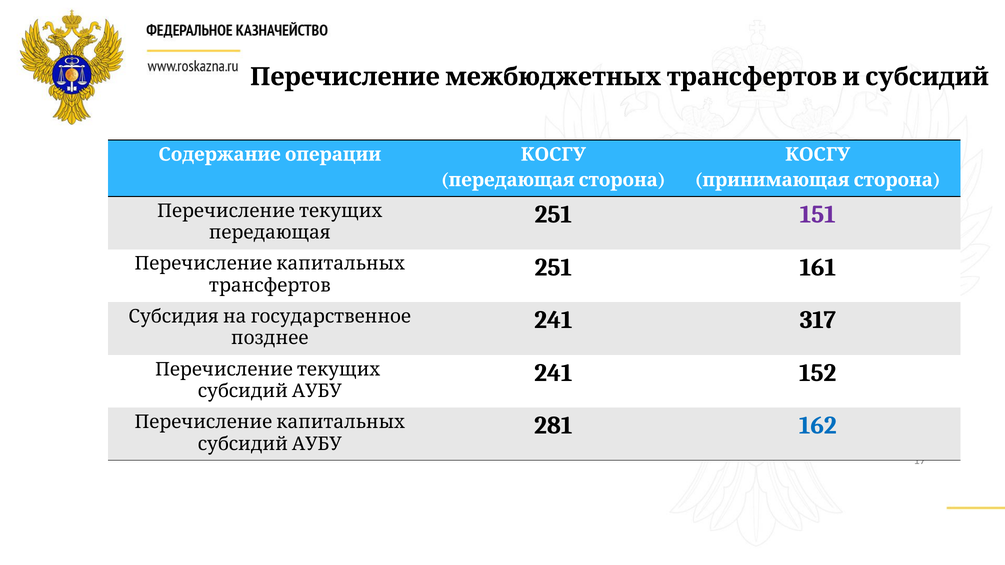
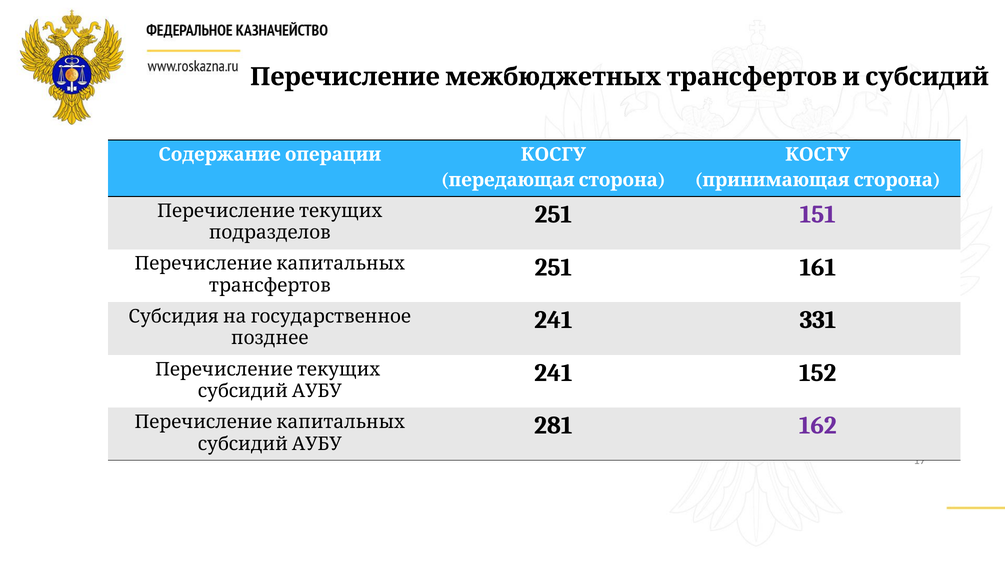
передающая: передающая -> подразделов (270, 233)
317: 317 -> 331 (818, 320)
162 colour: blue -> purple (818, 426)
